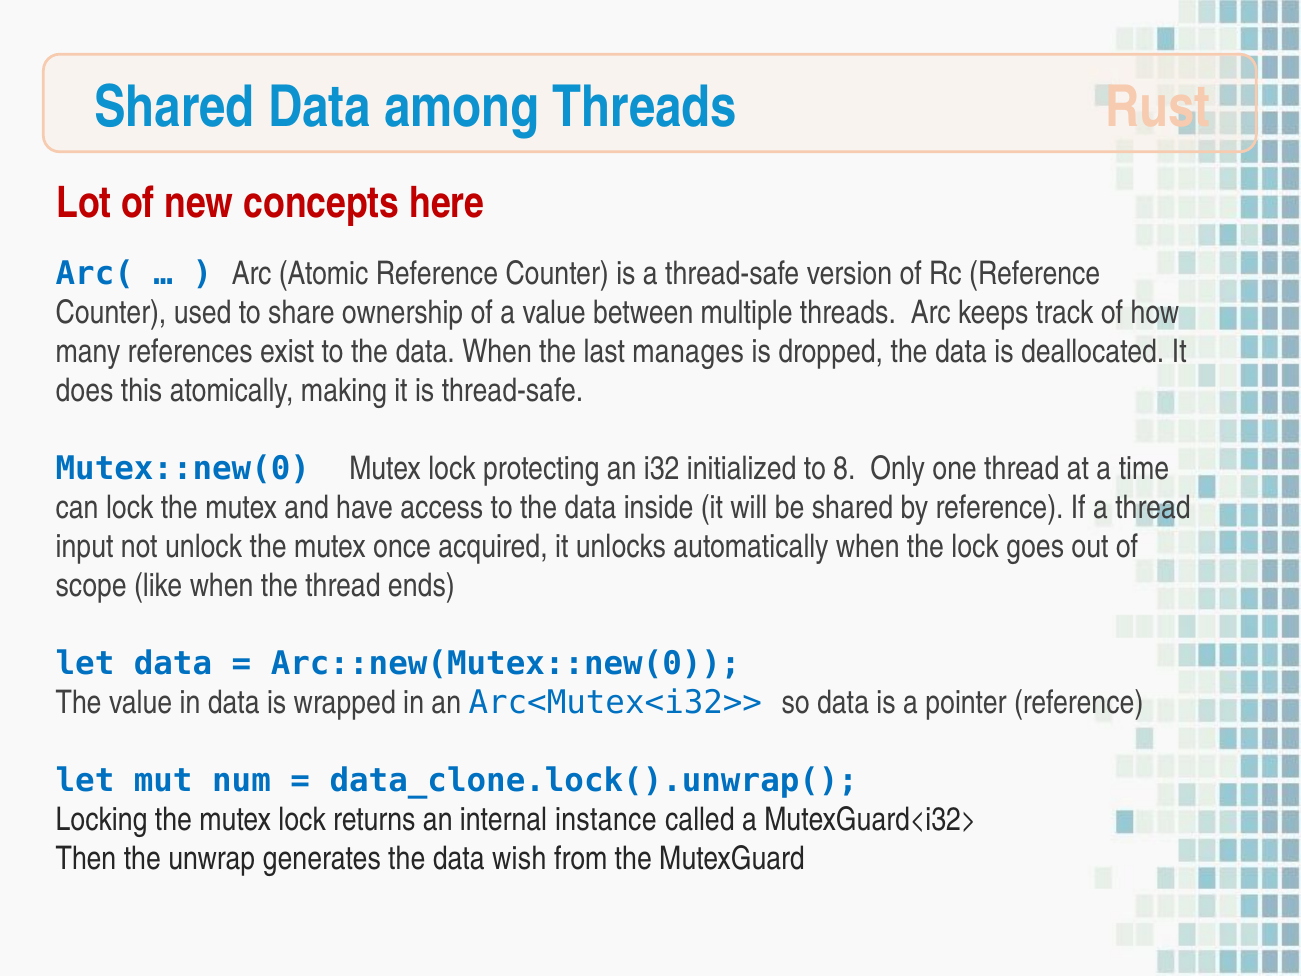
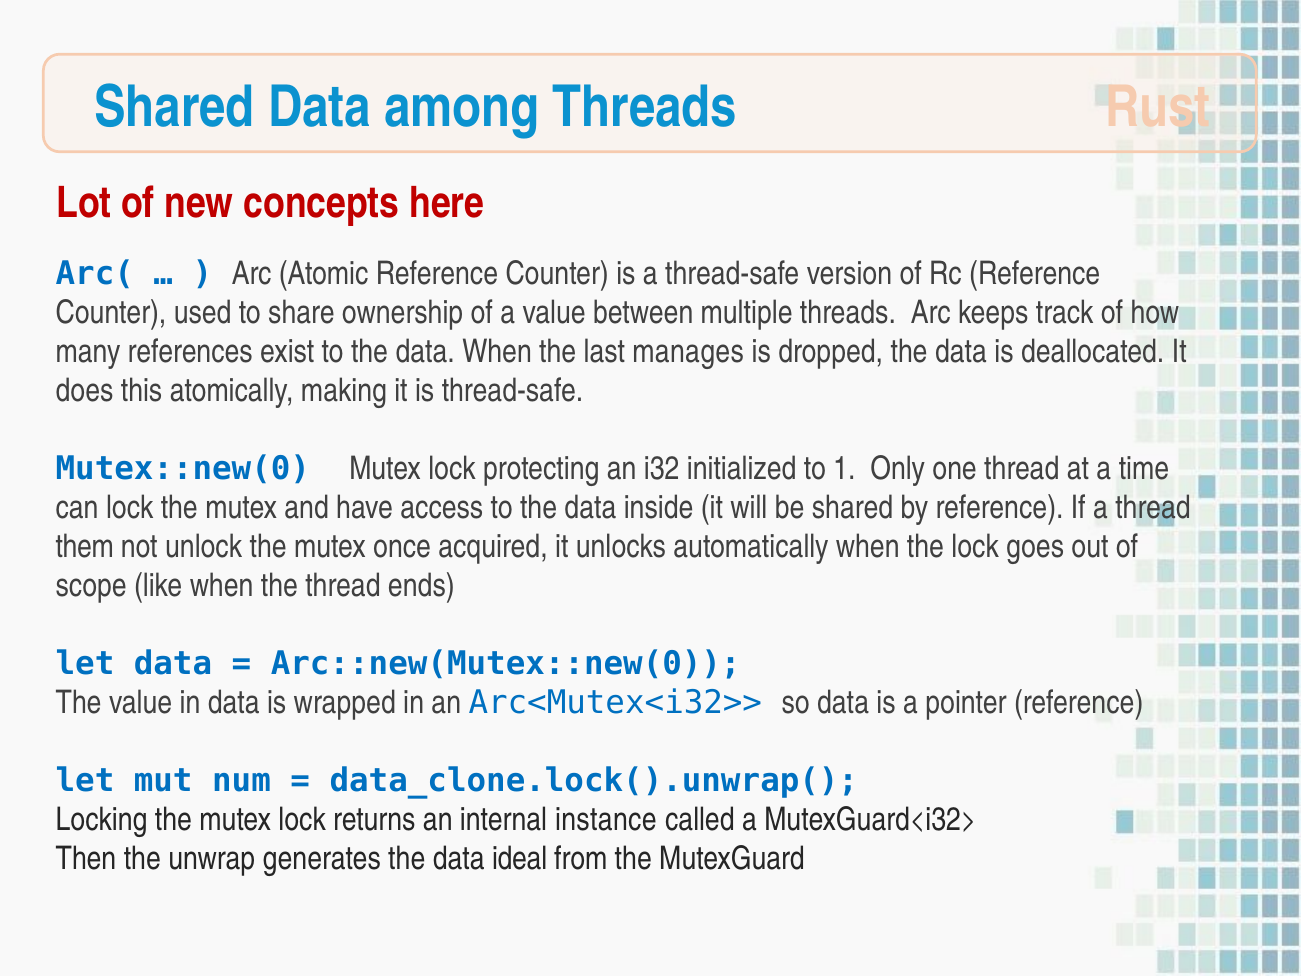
8: 8 -> 1 (844, 468)
input: input -> them (85, 546)
wish: wish -> ideal (520, 859)
